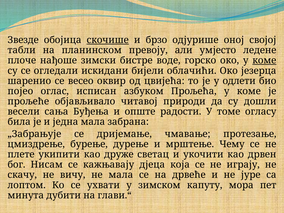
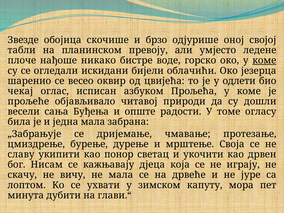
скочише underline: present -> none (108, 40)
зимски: зимски -> никако (98, 60)
појео: појео -> чекај (20, 91)
Чему: Чему -> Своја (232, 144)
плете: плете -> славу (21, 154)
друже: друже -> понор (119, 154)
